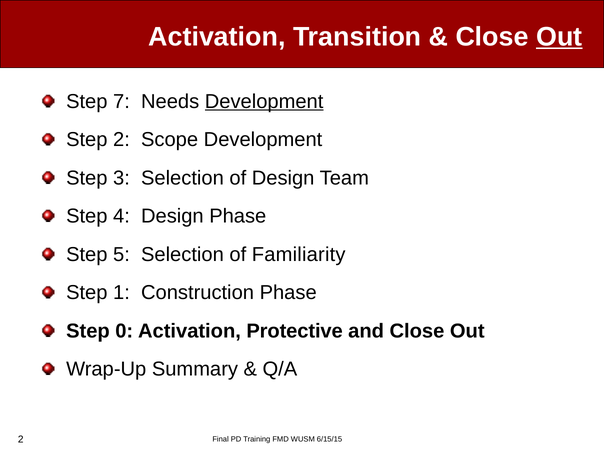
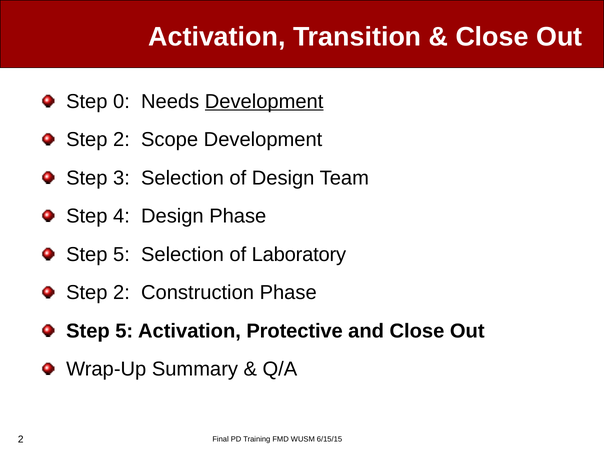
Out underline: present -> none (559, 37)
7: 7 -> 0 (121, 101)
Familiarity: Familiarity -> Laboratory (299, 254)
1: 1 -> 2 (121, 293)
0: 0 -> 5 (124, 331)
